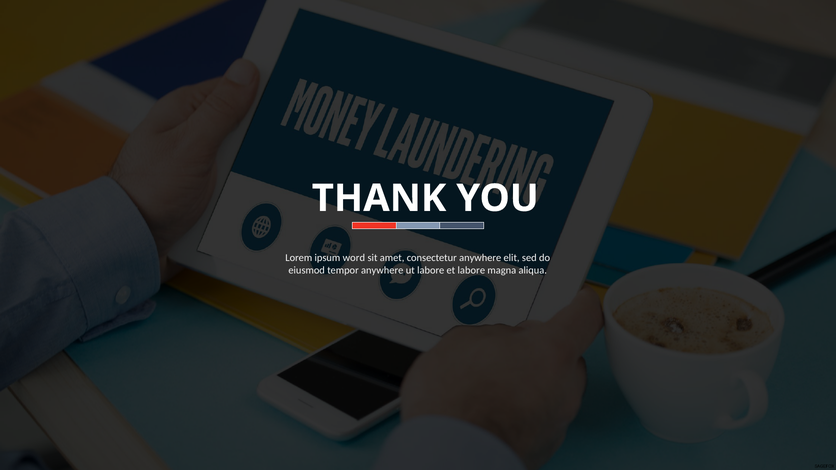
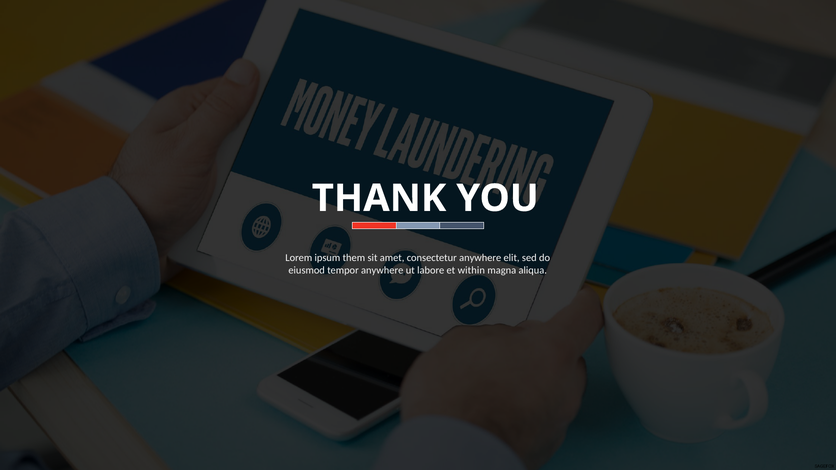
word: word -> them (354, 258)
et labore: labore -> within (471, 271)
